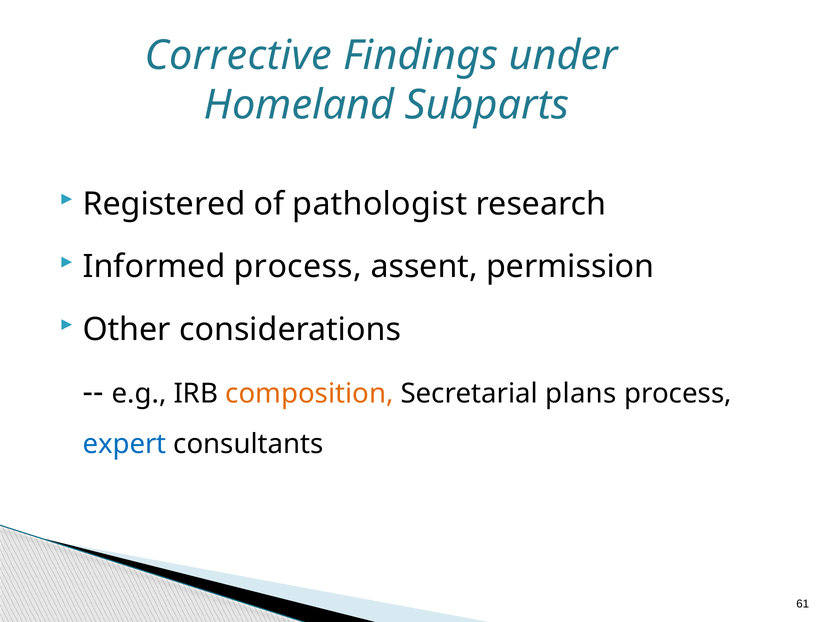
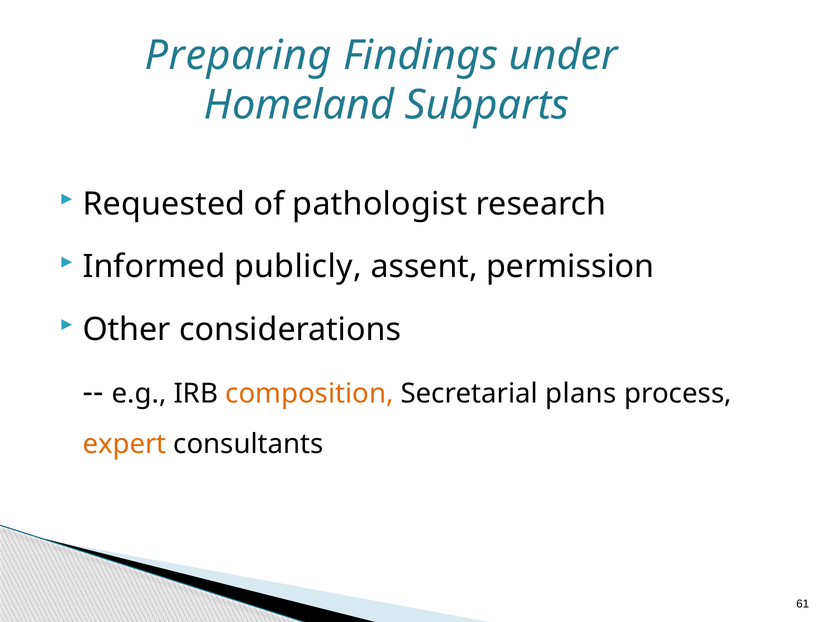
Corrective: Corrective -> Preparing (238, 55)
Registered: Registered -> Requested (164, 204)
Informed process: process -> publicly (298, 267)
expert colour: blue -> orange (125, 444)
